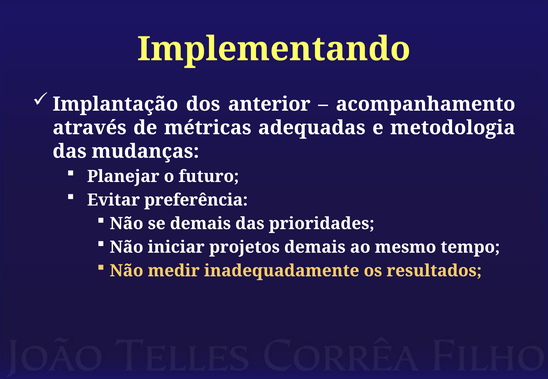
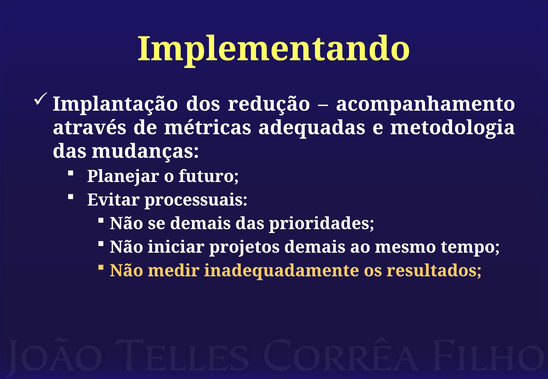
anterior: anterior -> redução (269, 104)
preferência: preferência -> processuais (196, 200)
